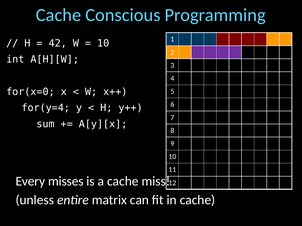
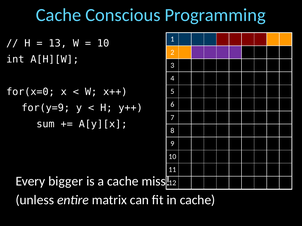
42: 42 -> 13 (58, 43)
for(y=4: for(y=4 -> for(y=9 (46, 108)
misses: misses -> bigger (66, 182)
